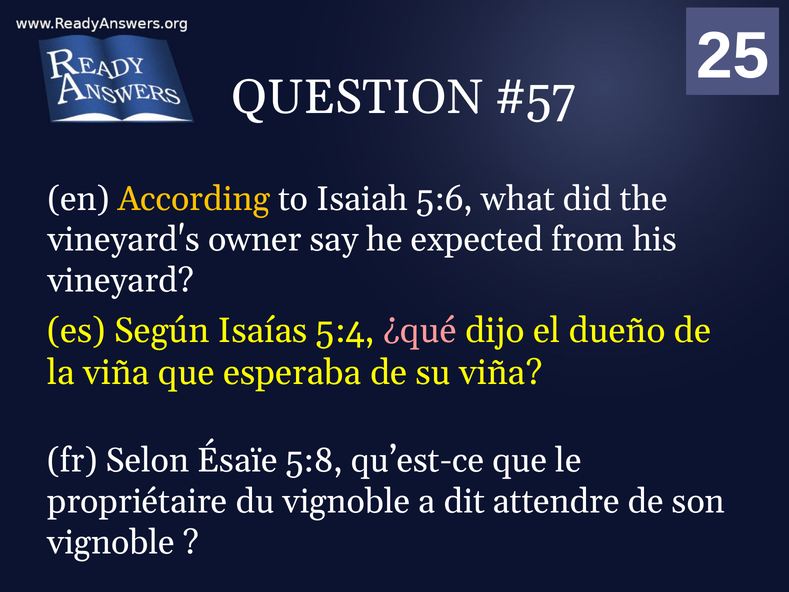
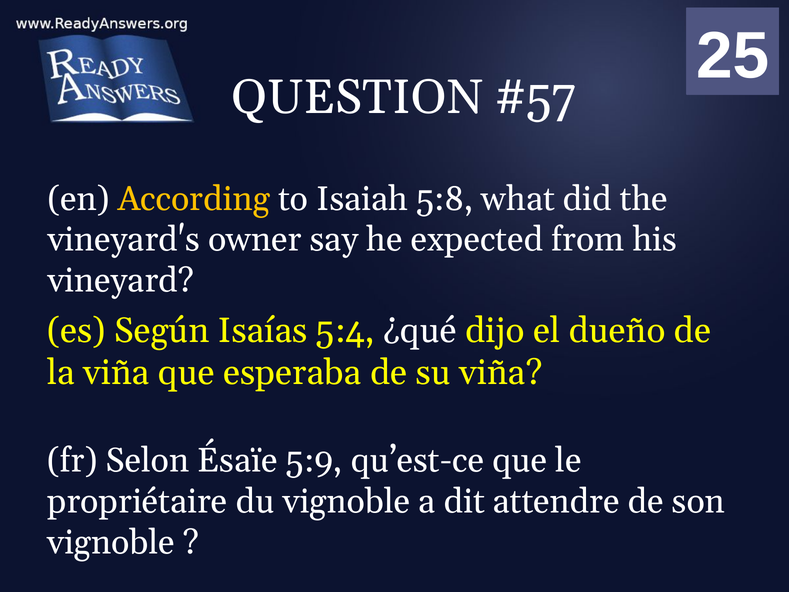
5:6: 5:6 -> 5:8 (445, 199)
¿qué colour: pink -> white (420, 330)
5:8: 5:8 -> 5:9 (314, 461)
